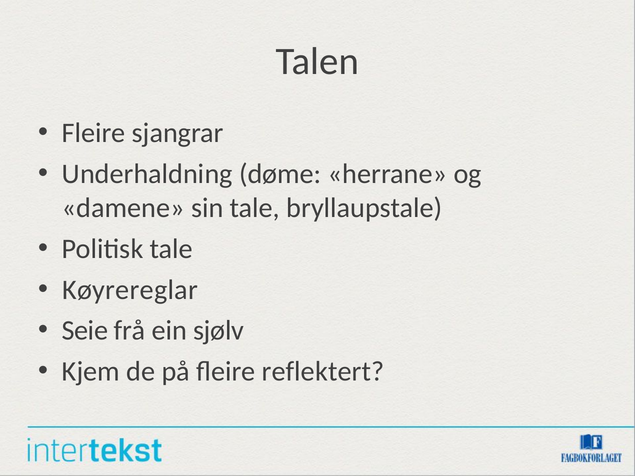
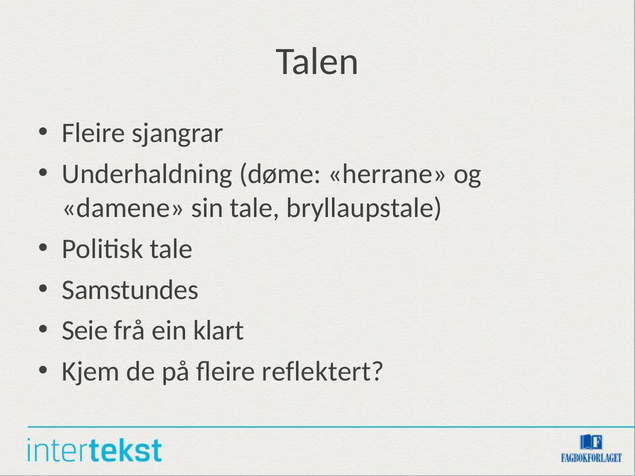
Køyrereglar: Køyrereglar -> Samstundes (130, 290)
sjølv: sjølv -> klart (219, 331)
